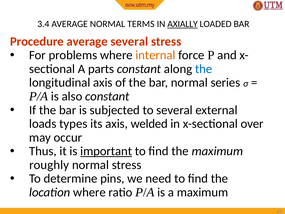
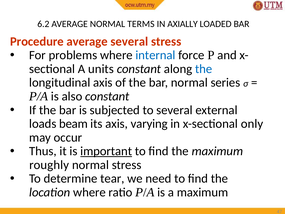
3.4: 3.4 -> 6.2 (43, 24)
AXIALLY underline: present -> none (183, 24)
internal colour: orange -> blue (155, 55)
parts: parts -> units (101, 69)
types: types -> beam (73, 124)
welded: welded -> varying (149, 124)
over: over -> only (252, 124)
pins: pins -> tear (112, 178)
